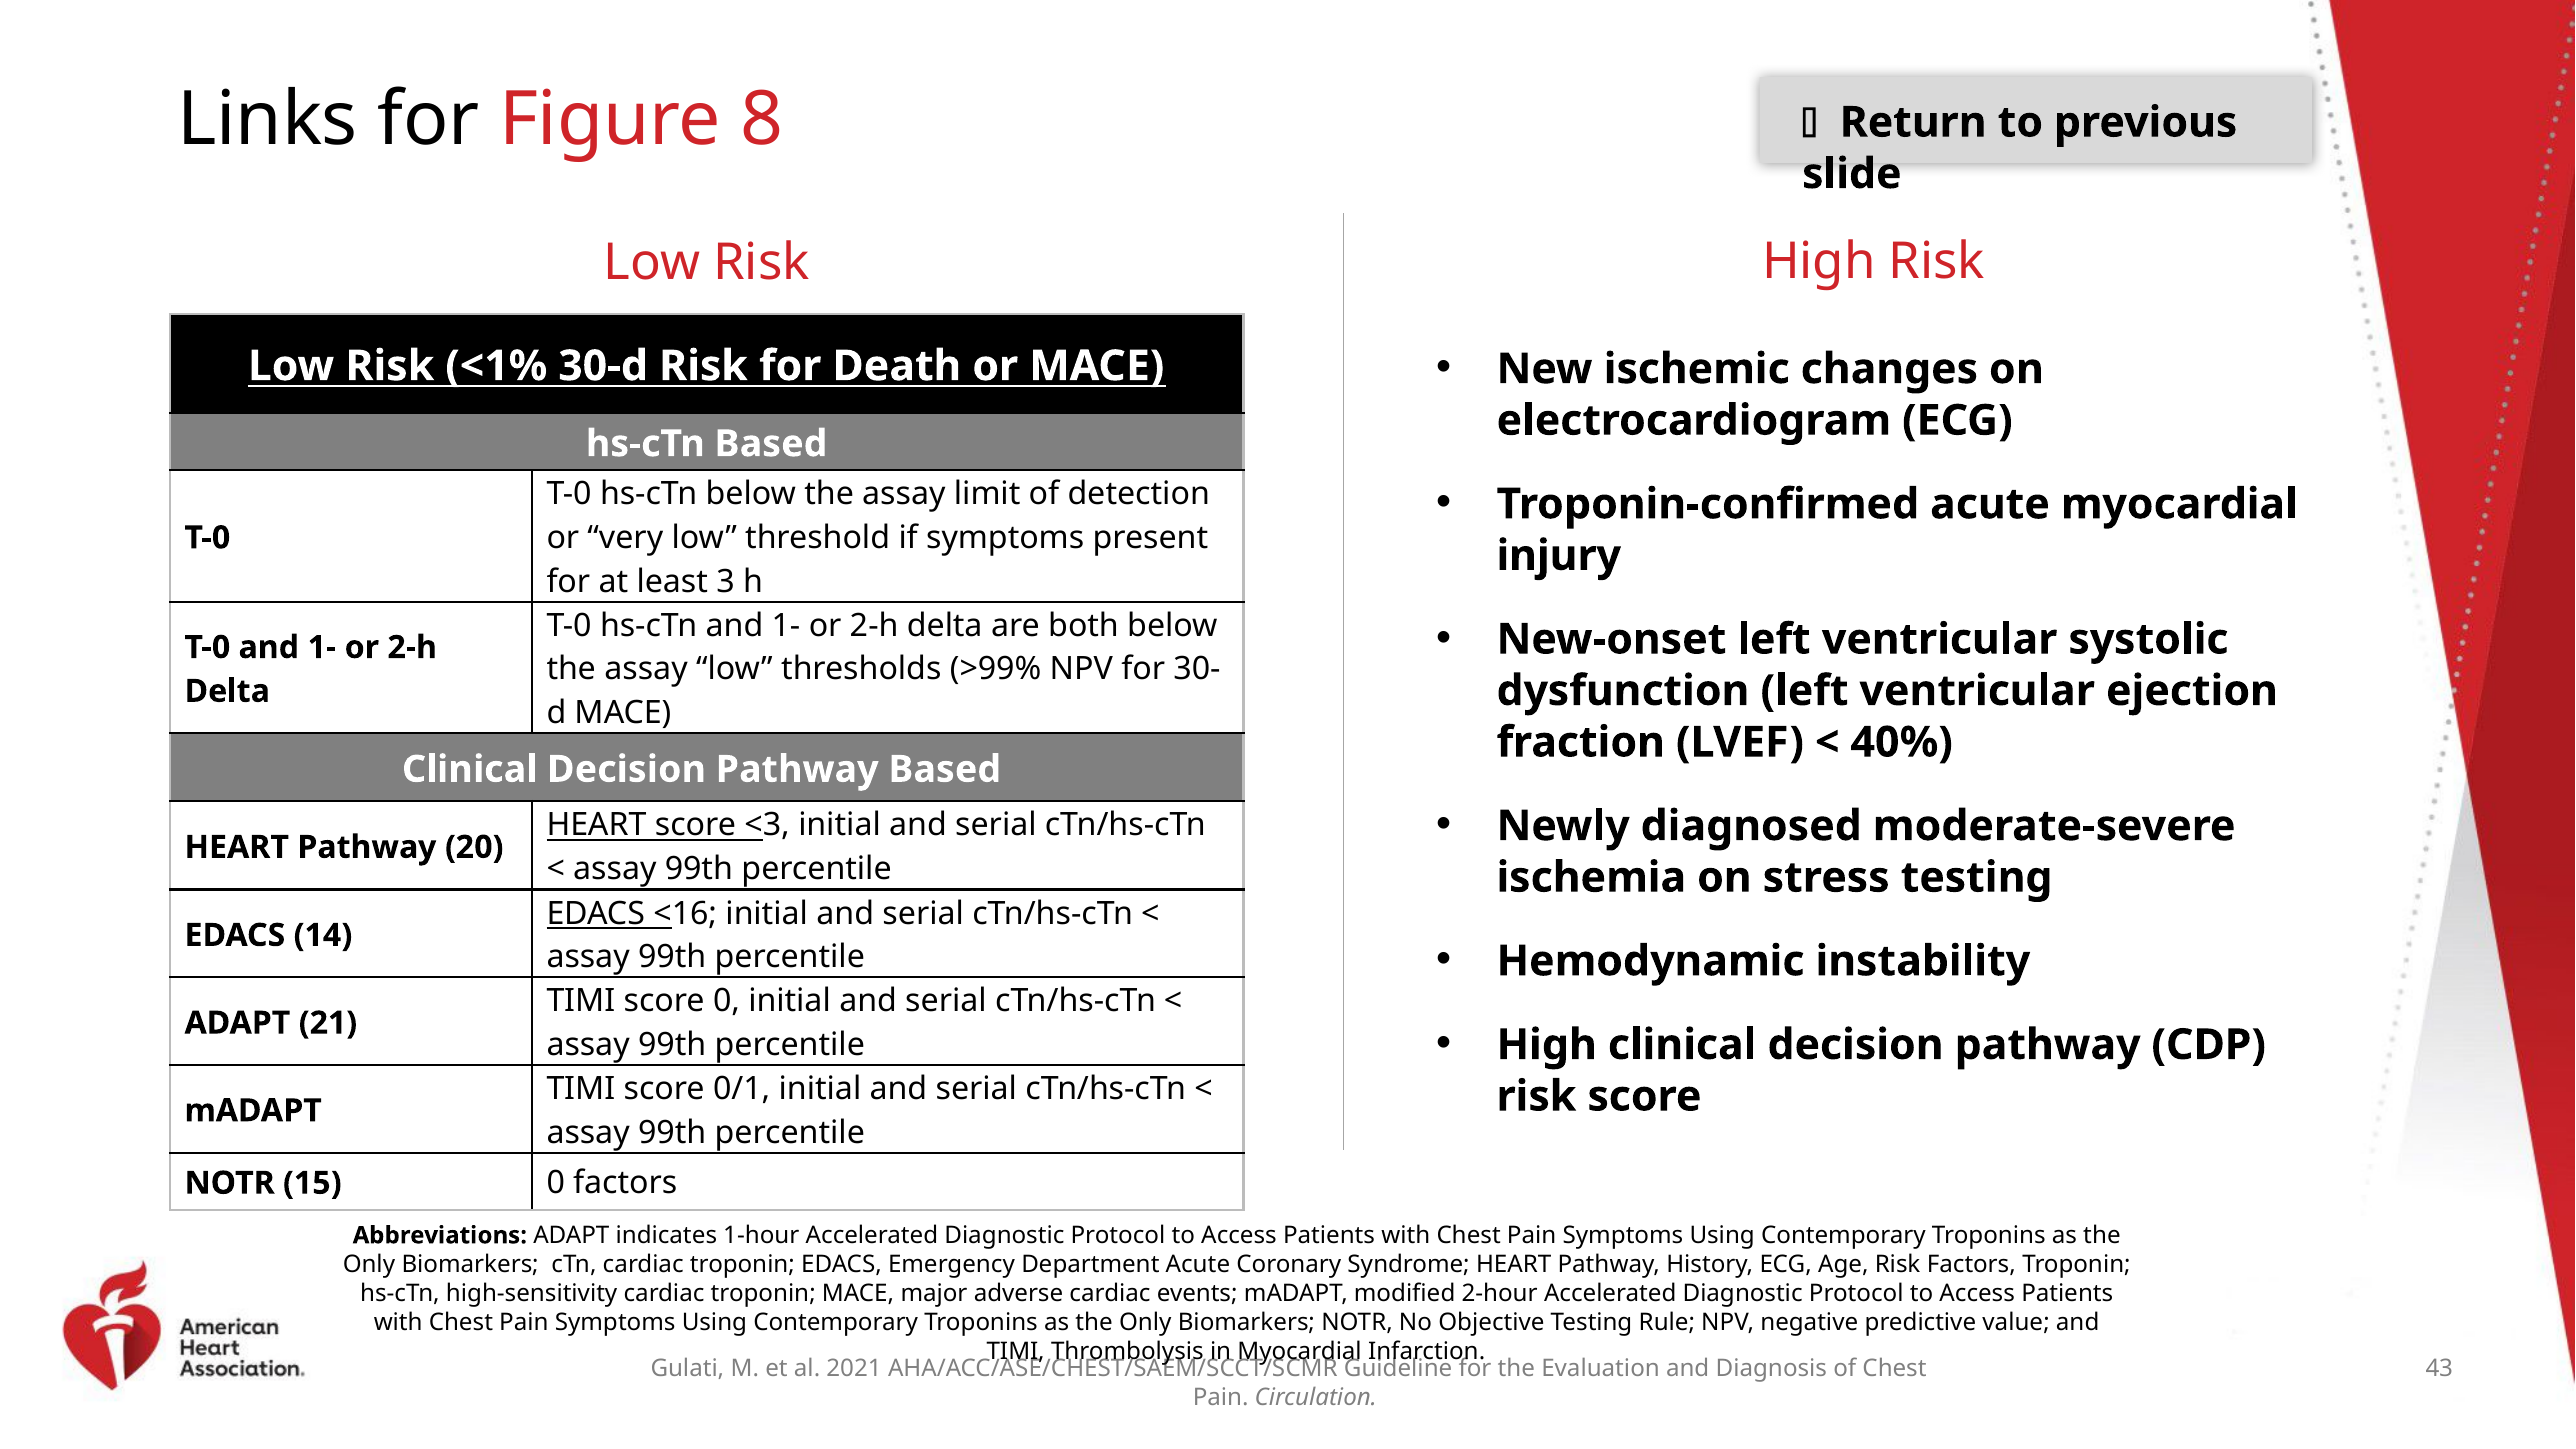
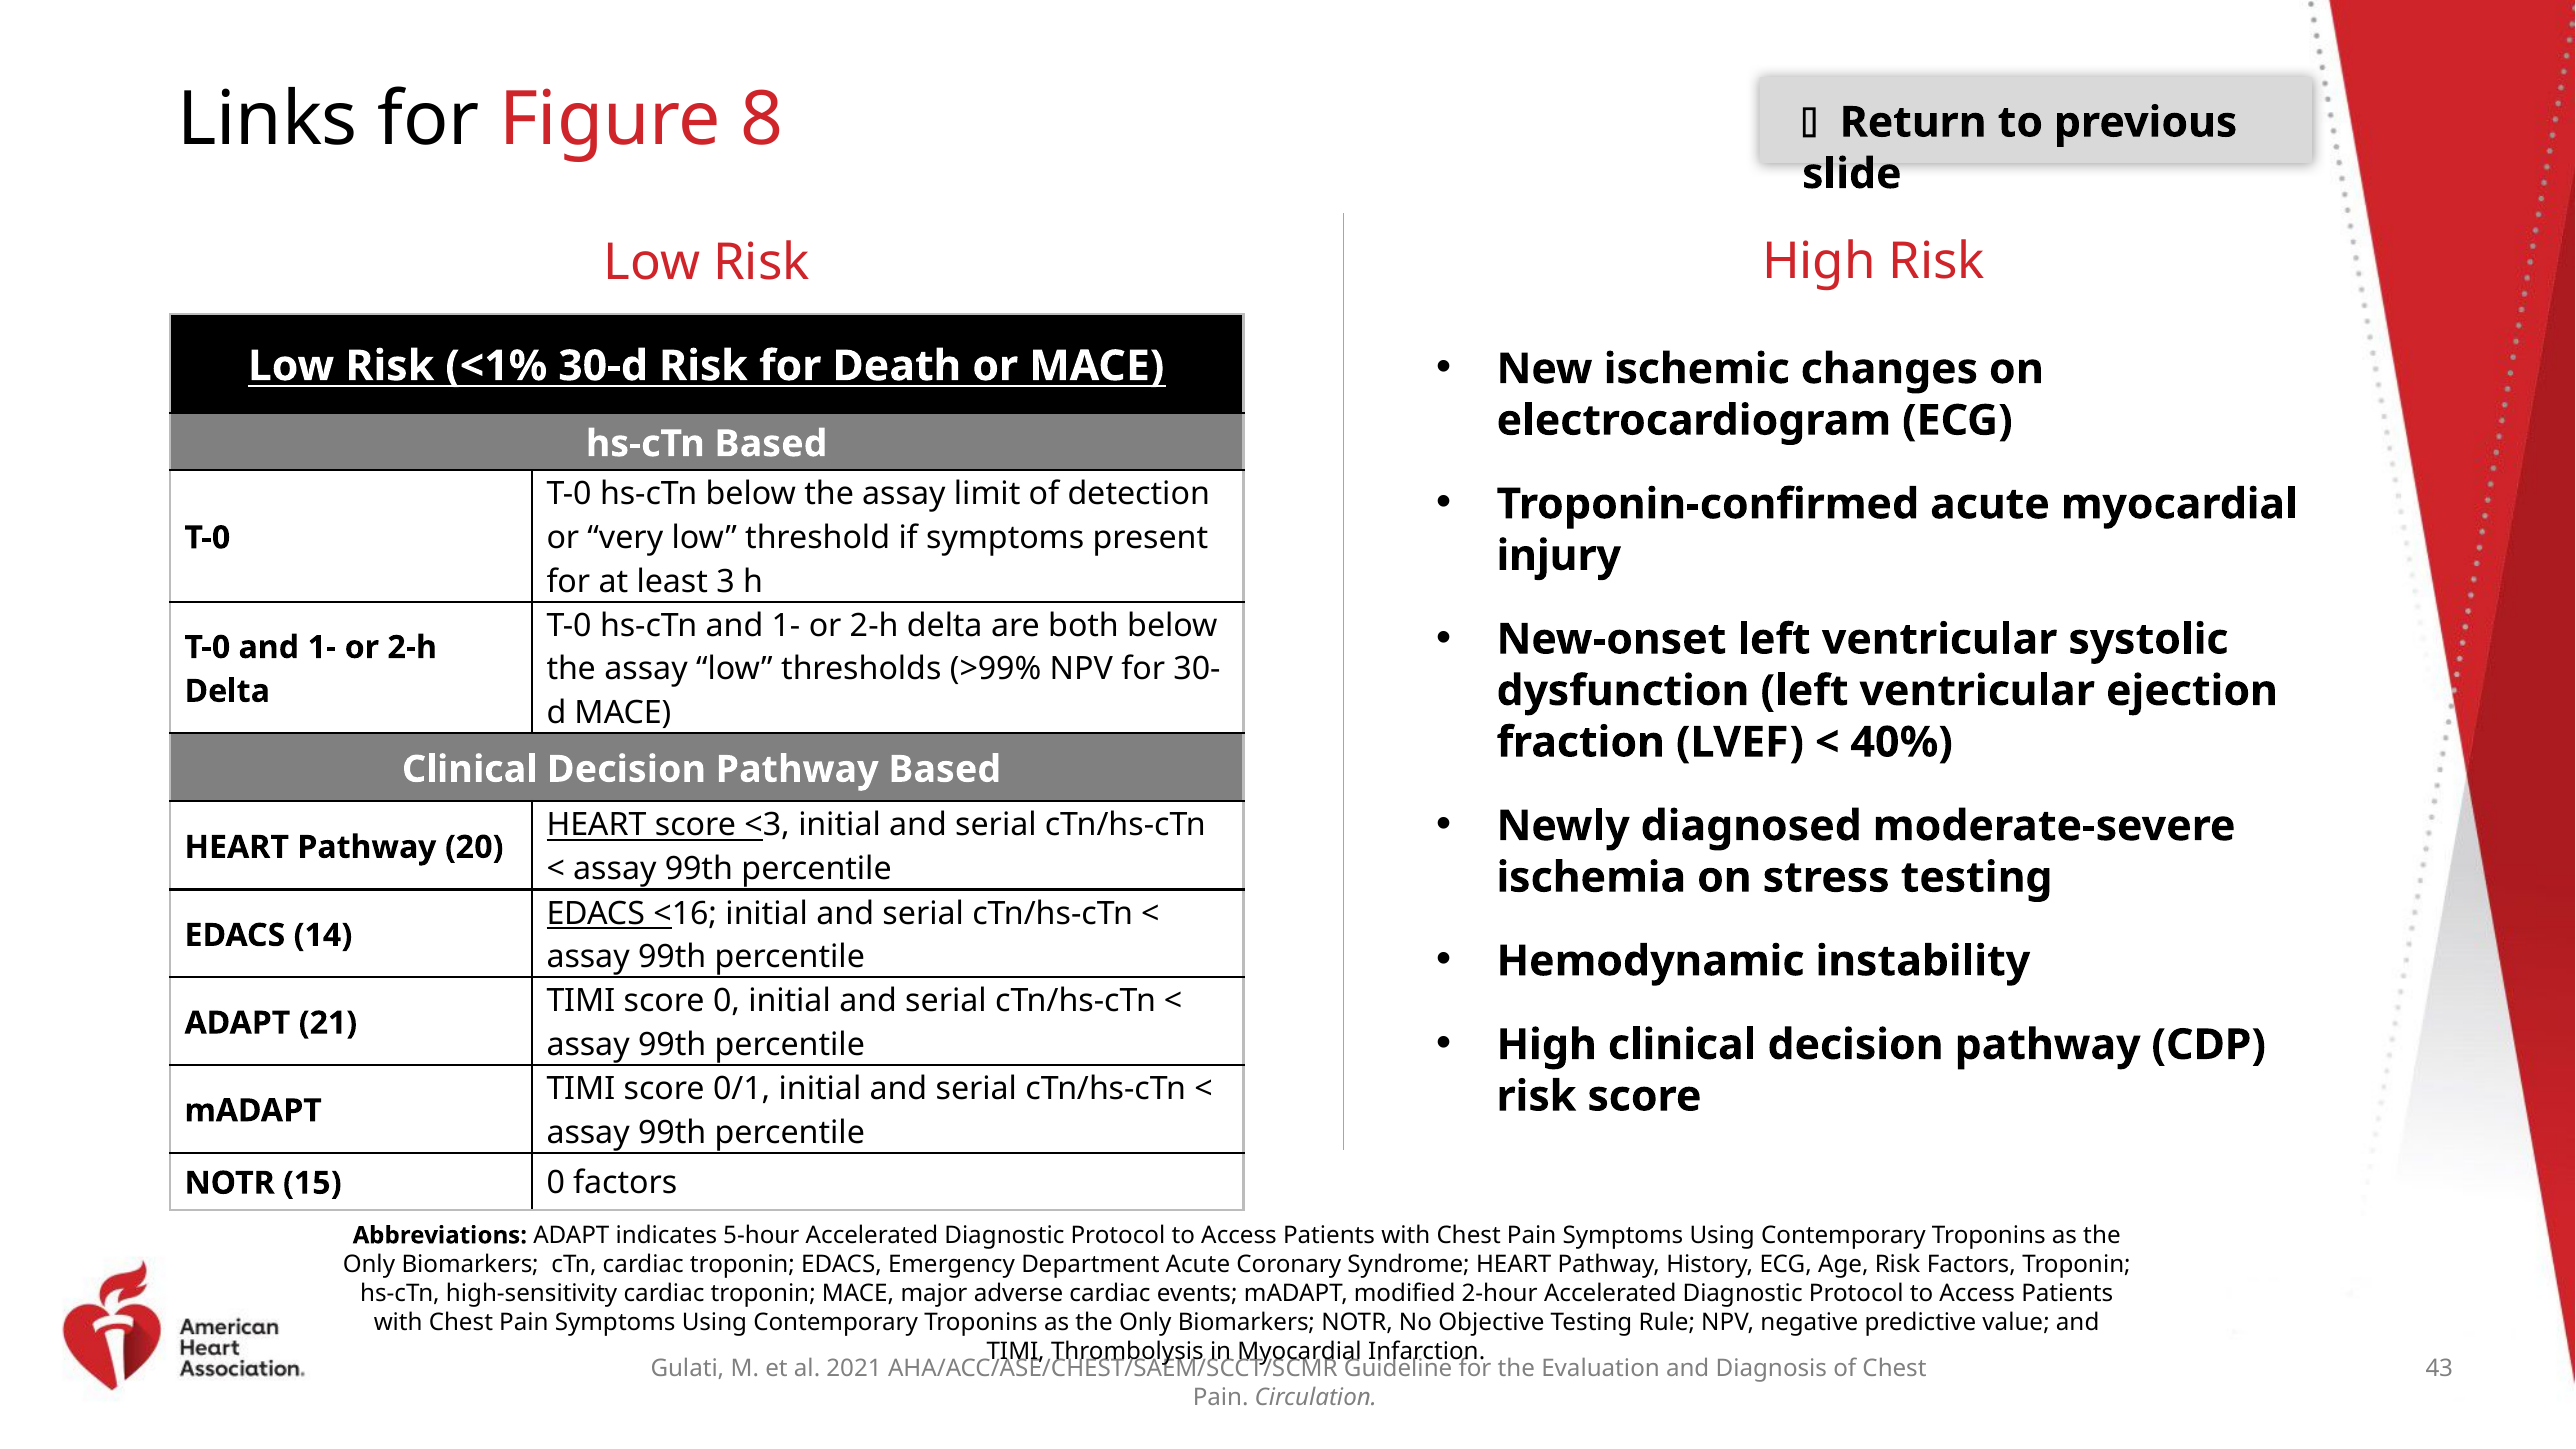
1-hour: 1-hour -> 5-hour (761, 1235)
